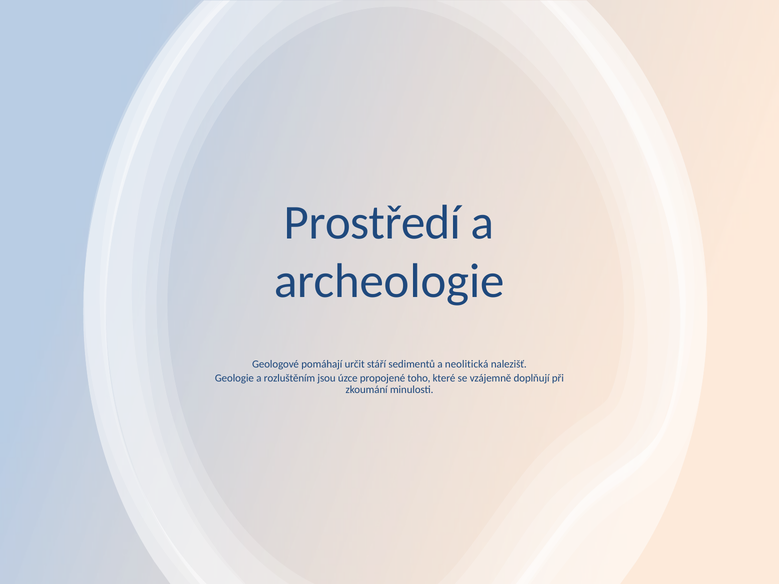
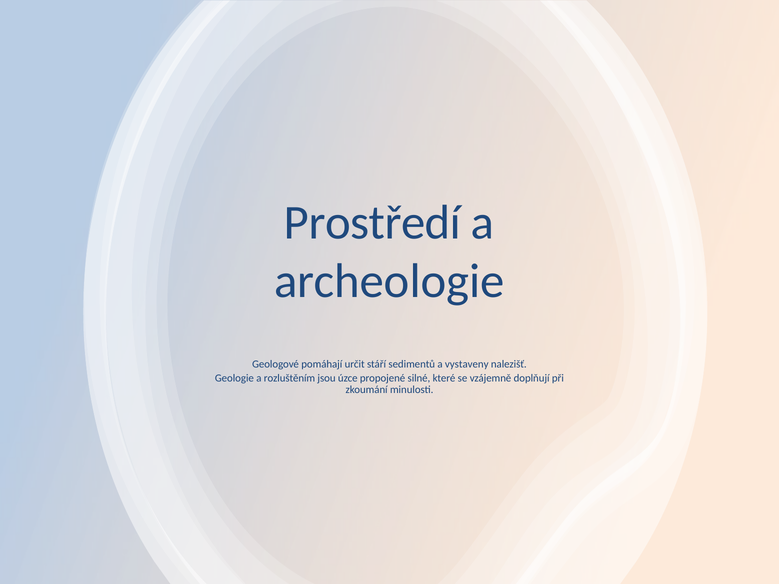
neolitická: neolitická -> vystaveny (467, 364)
toho: toho -> silné (419, 378)
